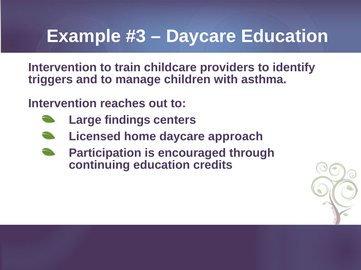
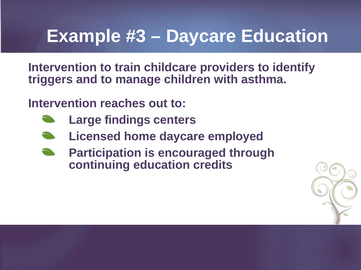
approach: approach -> employed (236, 137)
